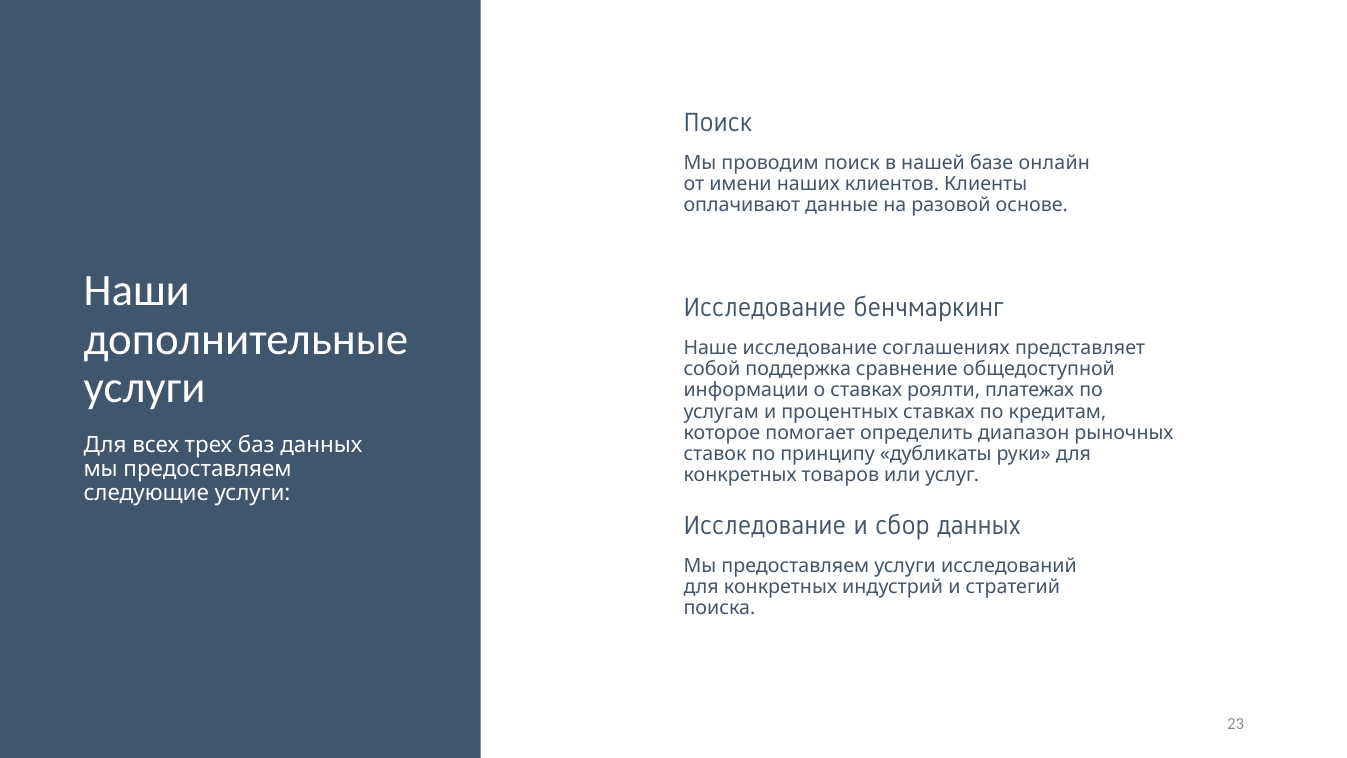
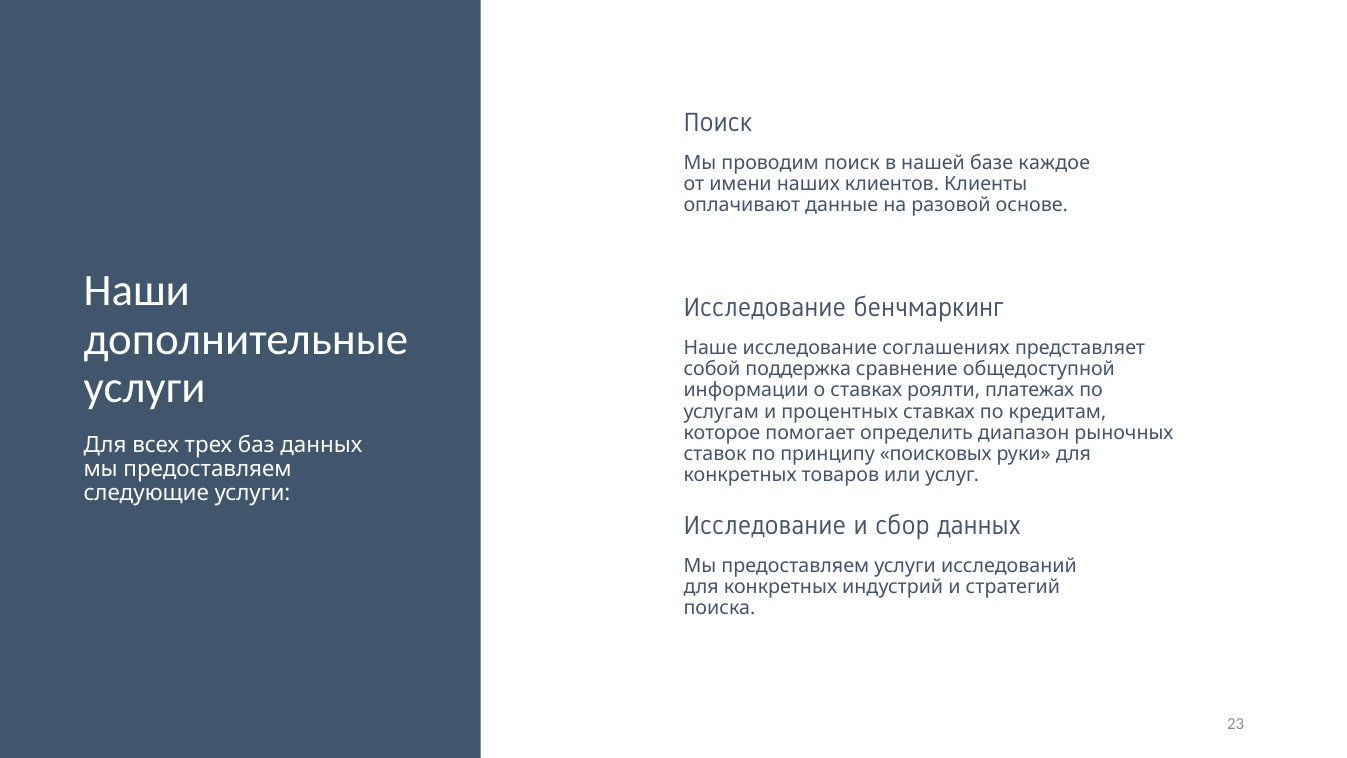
онлайн: онлайн -> каждое (1054, 163)
дубликаты: дубликаты -> поисковых (936, 454)
